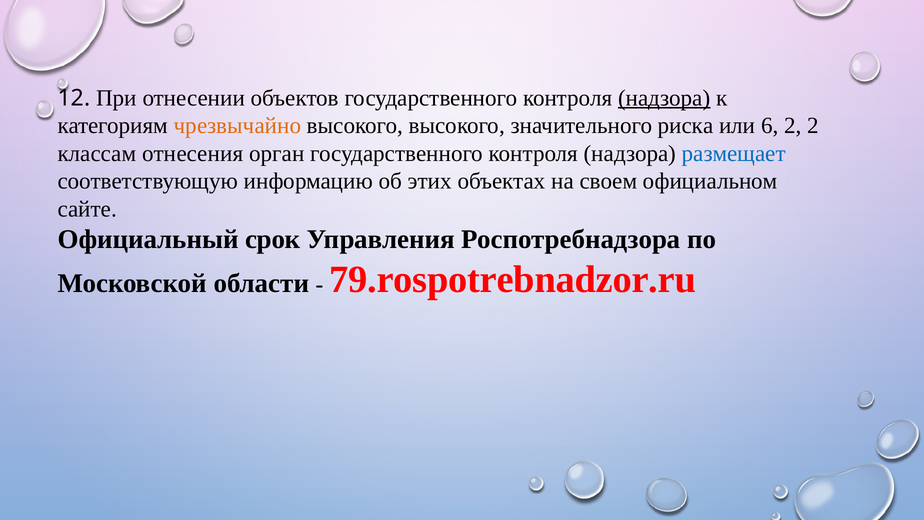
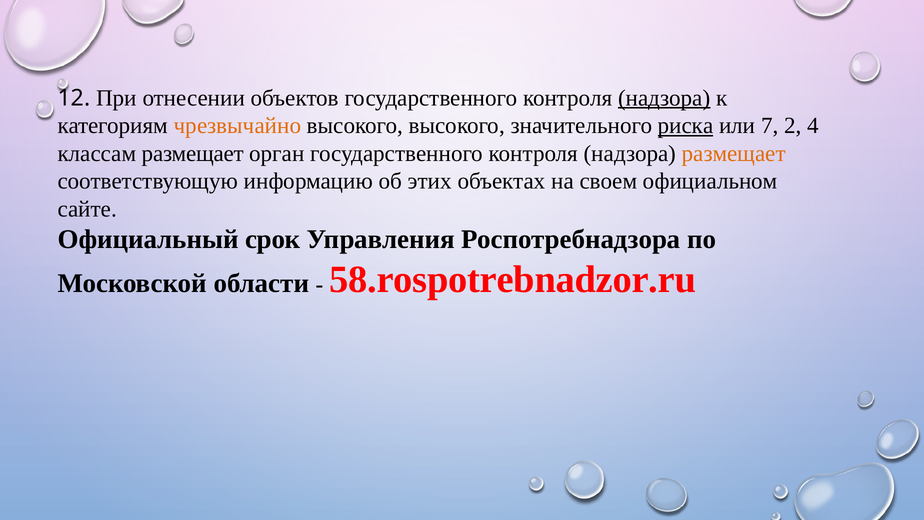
риска underline: none -> present (686, 126)
6: 6 -> 7 (770, 126)
2 2: 2 -> 4 (813, 126)
классам отнесения: отнесения -> размещает (193, 153)
размещает colour: blue -> orange (734, 153)
79.rospotrebnadzor.ru: 79.rospotrebnadzor.ru -> 58.rospotrebnadzor.ru (513, 279)
